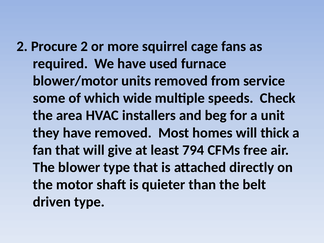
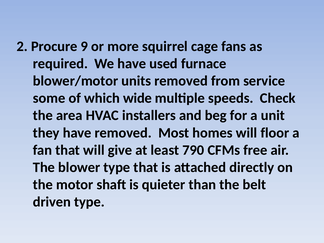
Procure 2: 2 -> 9 (84, 46)
thick: thick -> floor (275, 133)
794: 794 -> 790 (193, 150)
